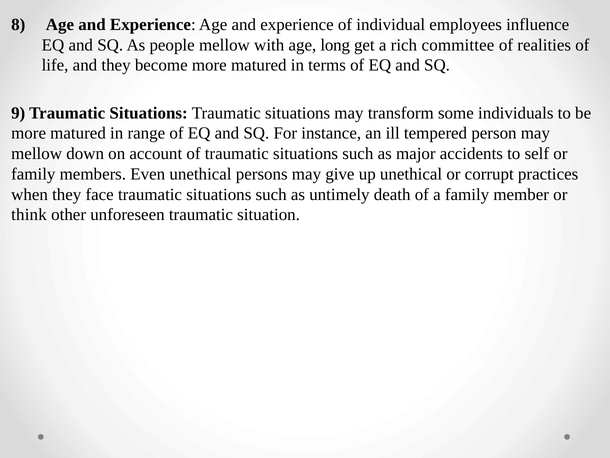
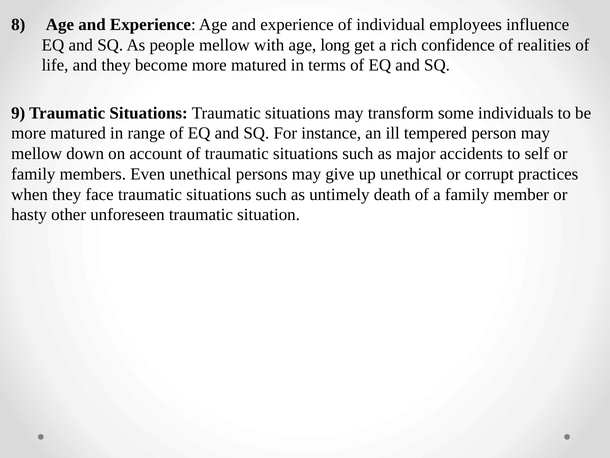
committee: committee -> confidence (458, 45)
think: think -> hasty (29, 215)
